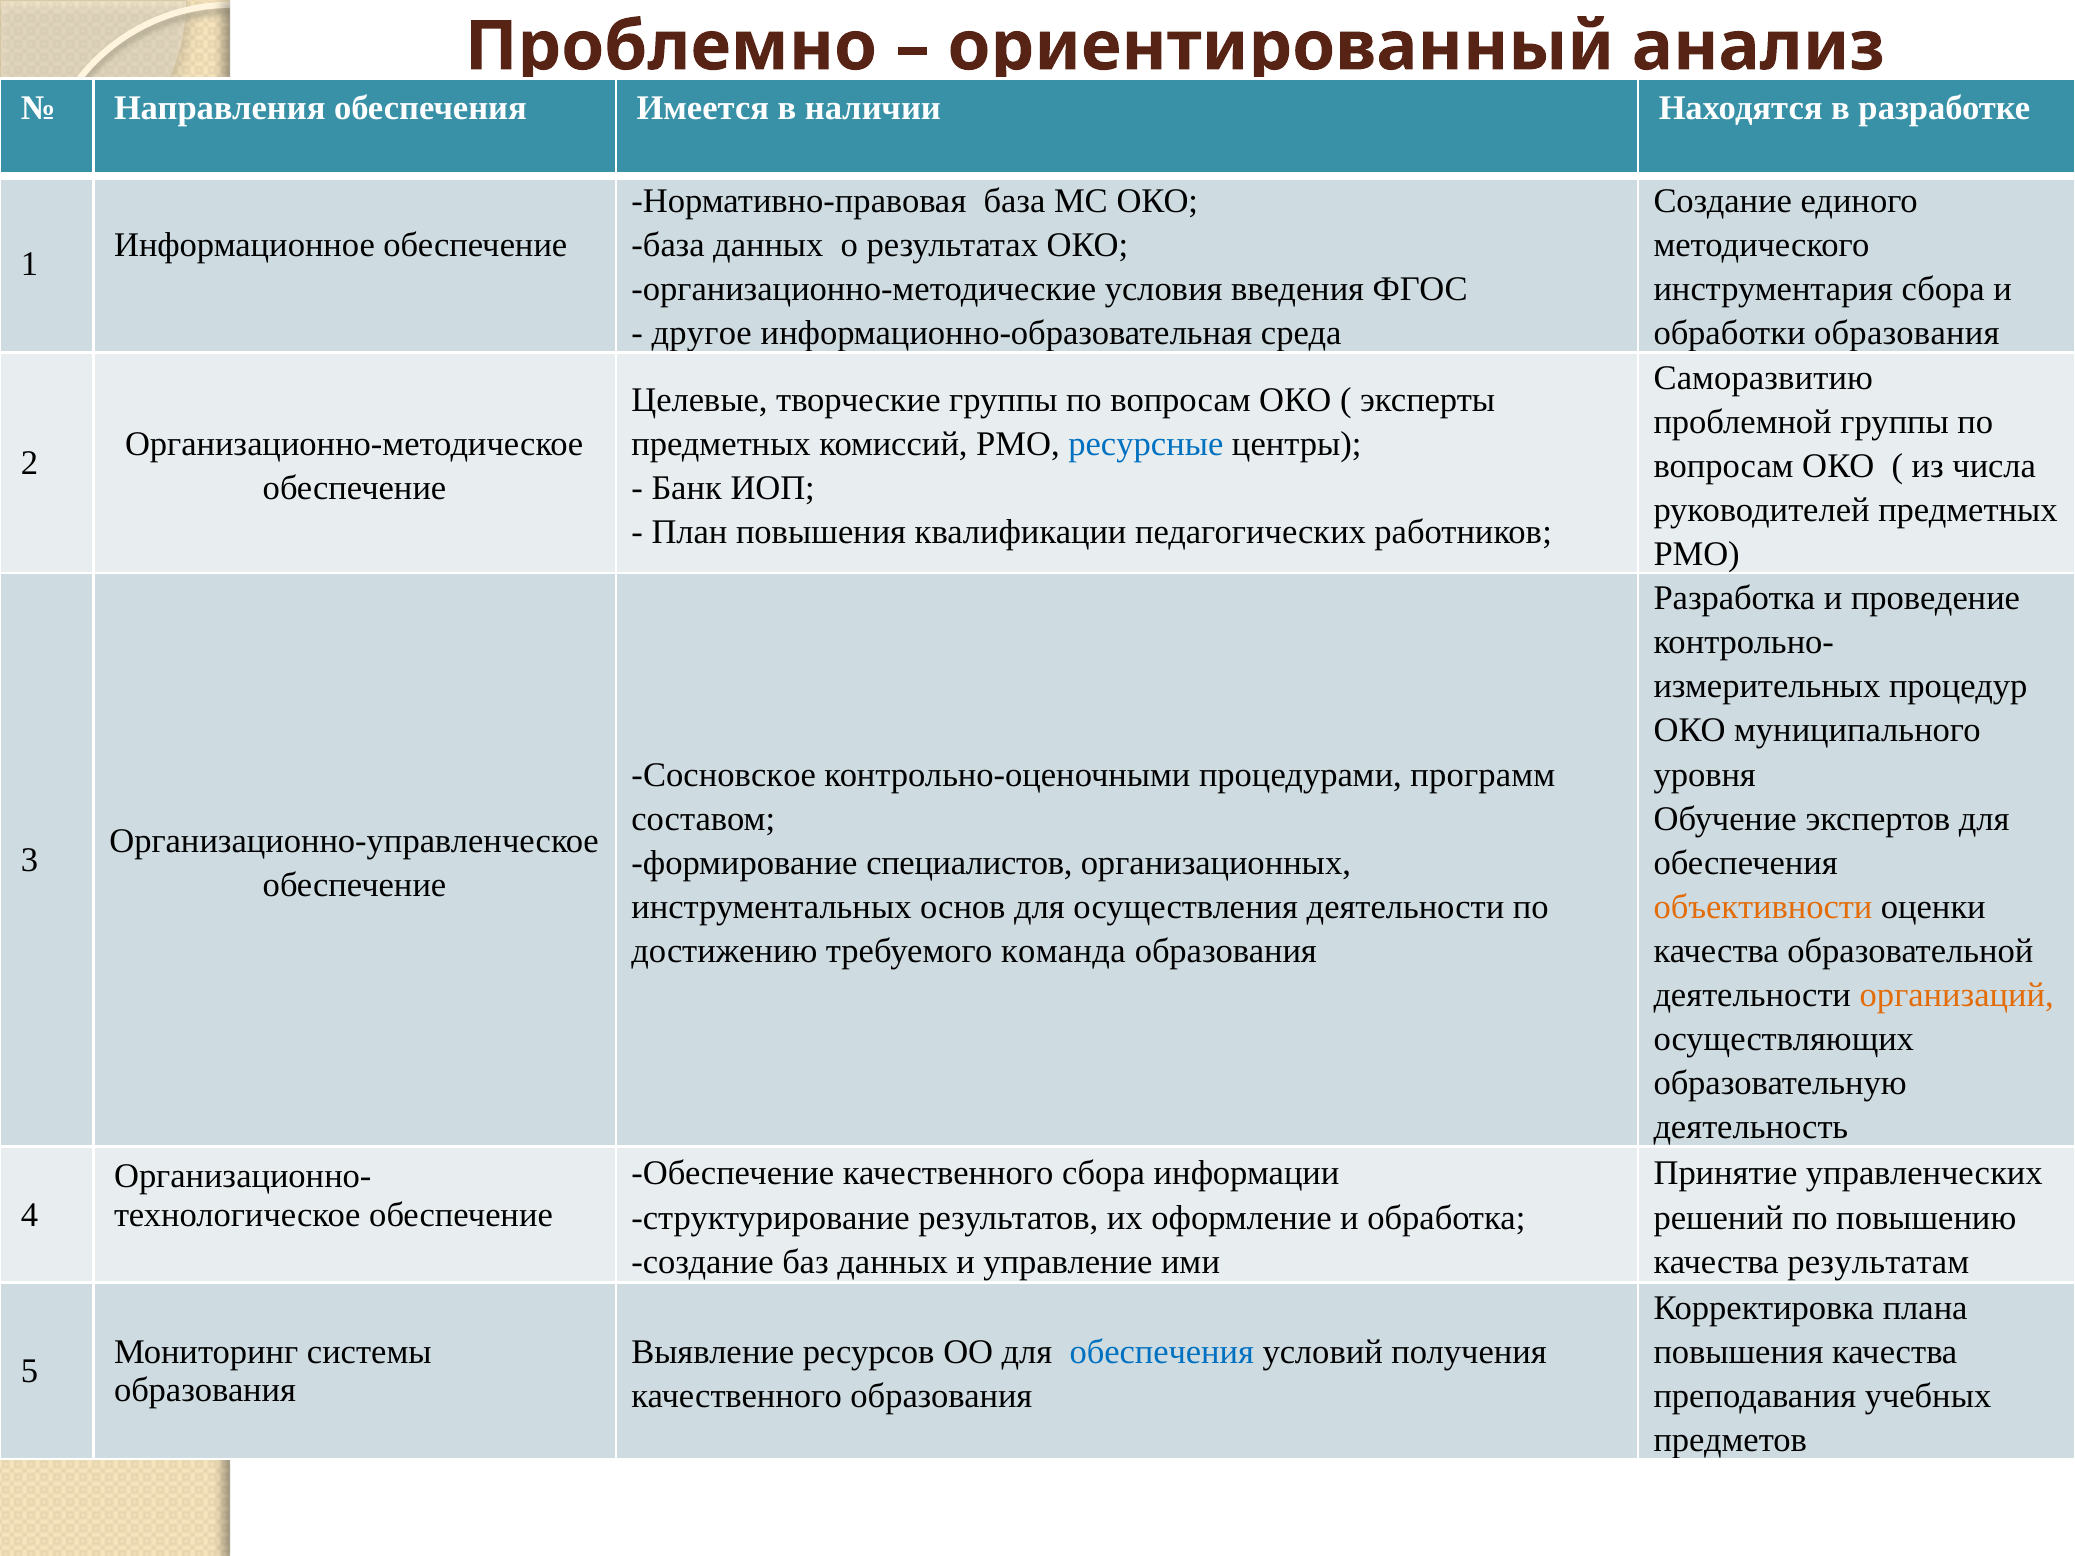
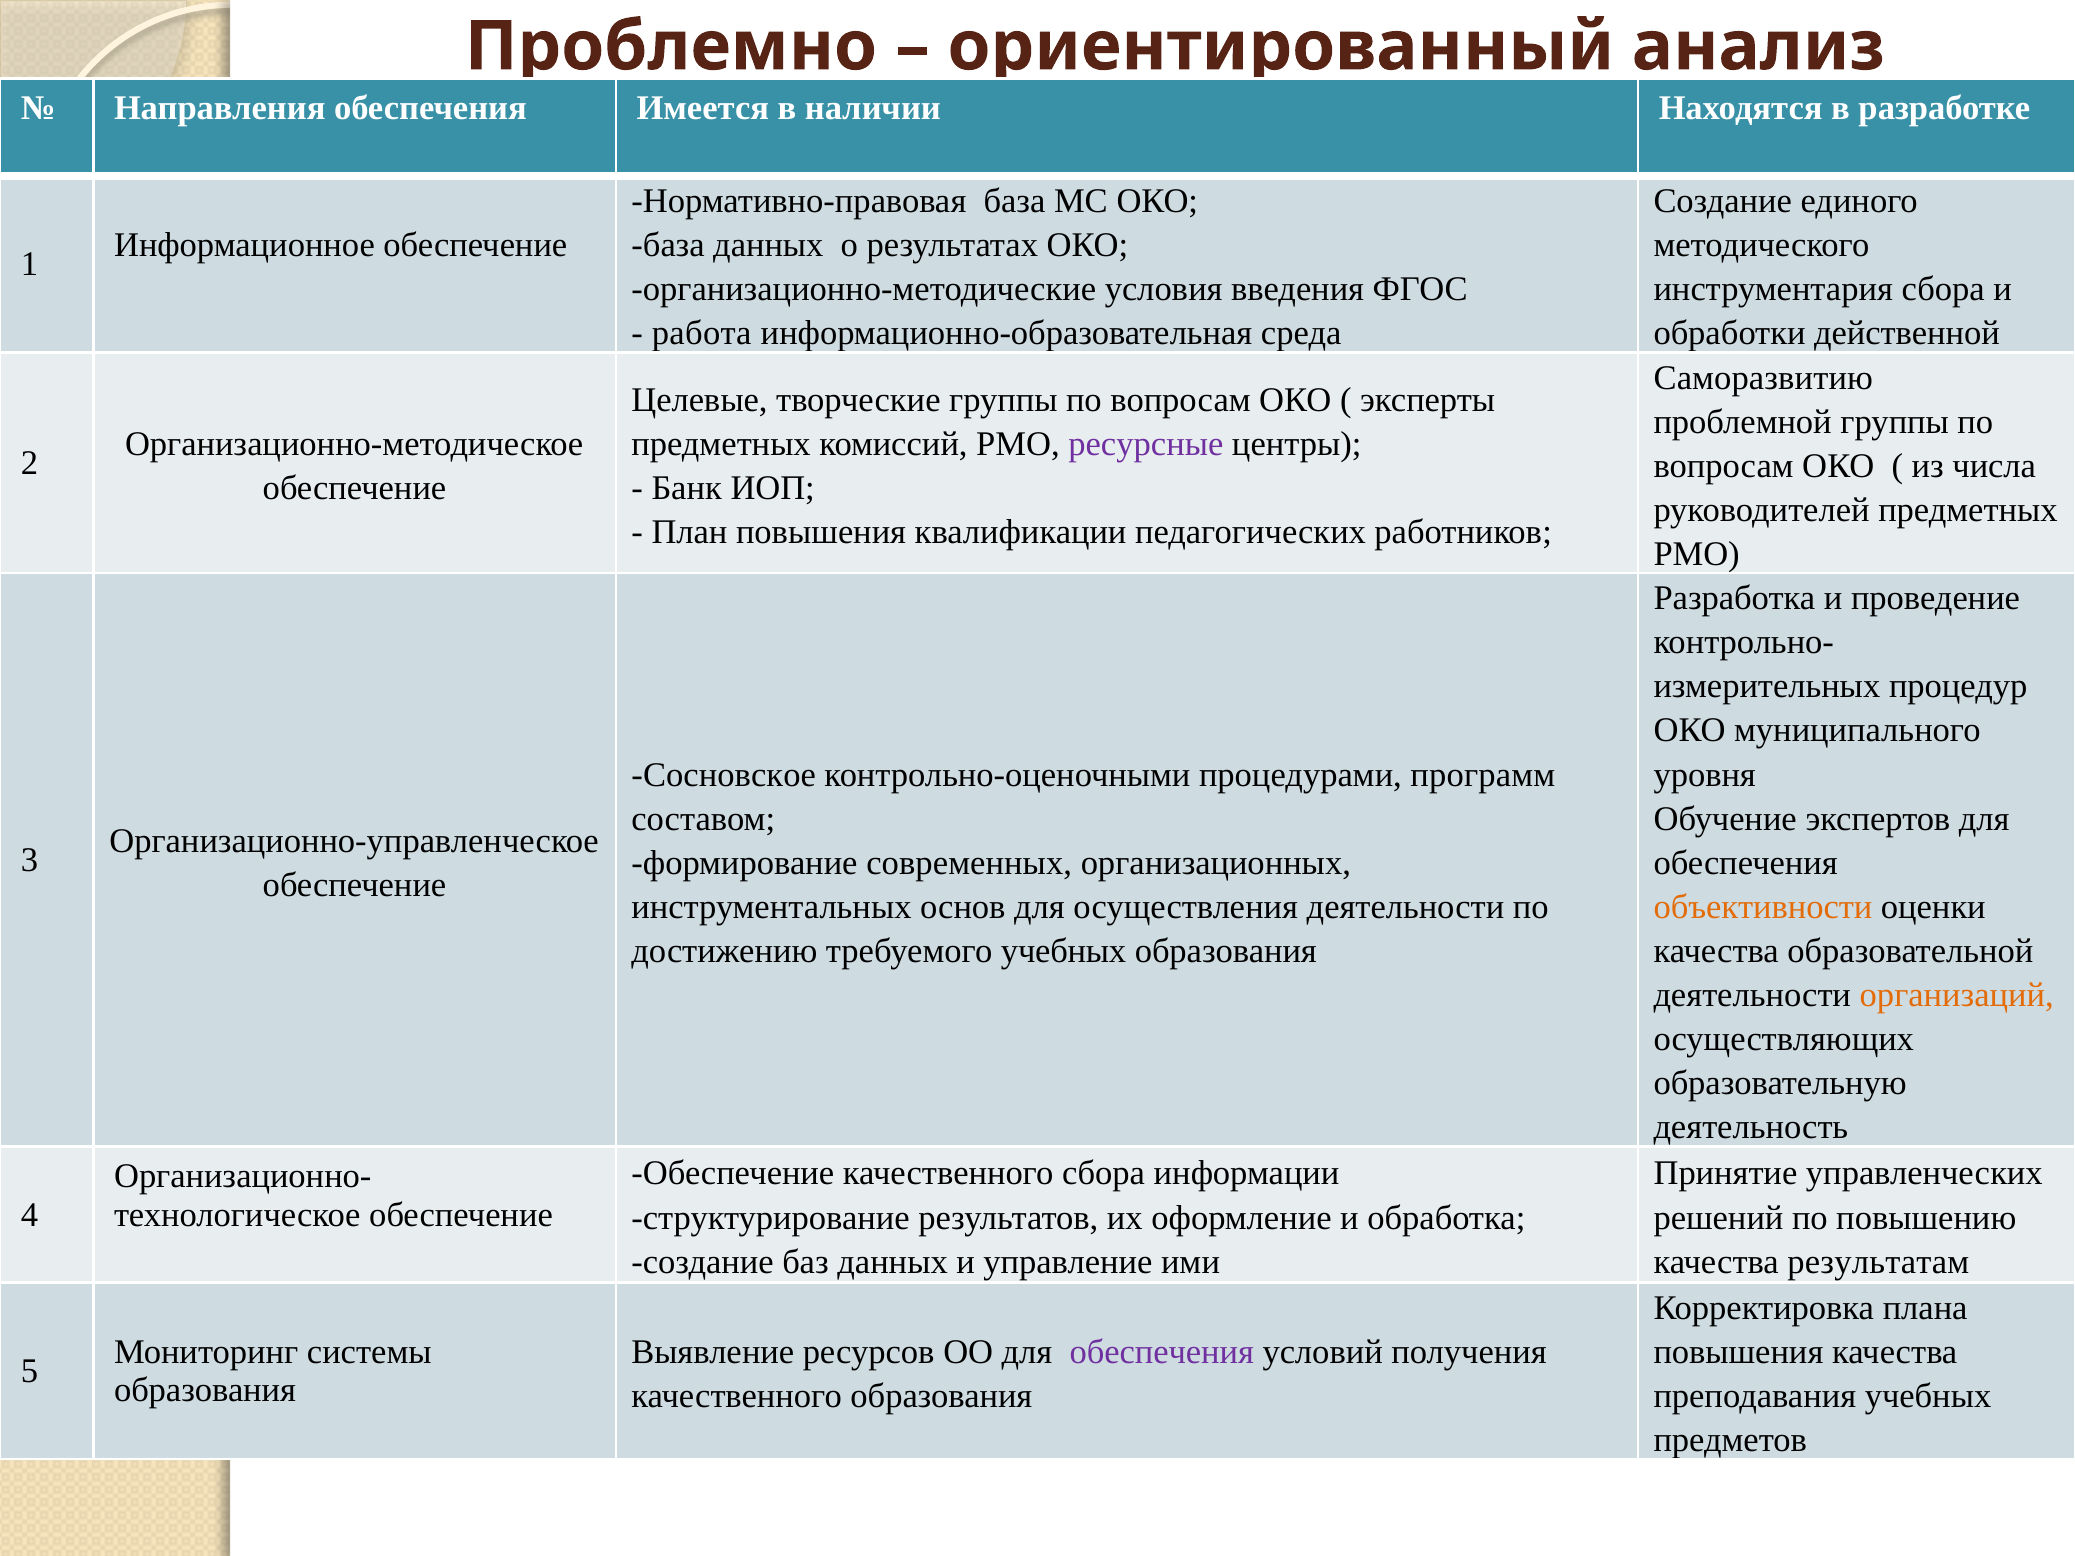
другое: другое -> работа (702, 334)
обработки образования: образования -> действенной (1907, 334)
ресурсные colour: blue -> purple (1146, 444)
специалистов: специалистов -> современных (969, 863)
требуемого команда: команда -> учебных (1064, 951)
обеспечения colour: blue -> purple (1162, 1352)
